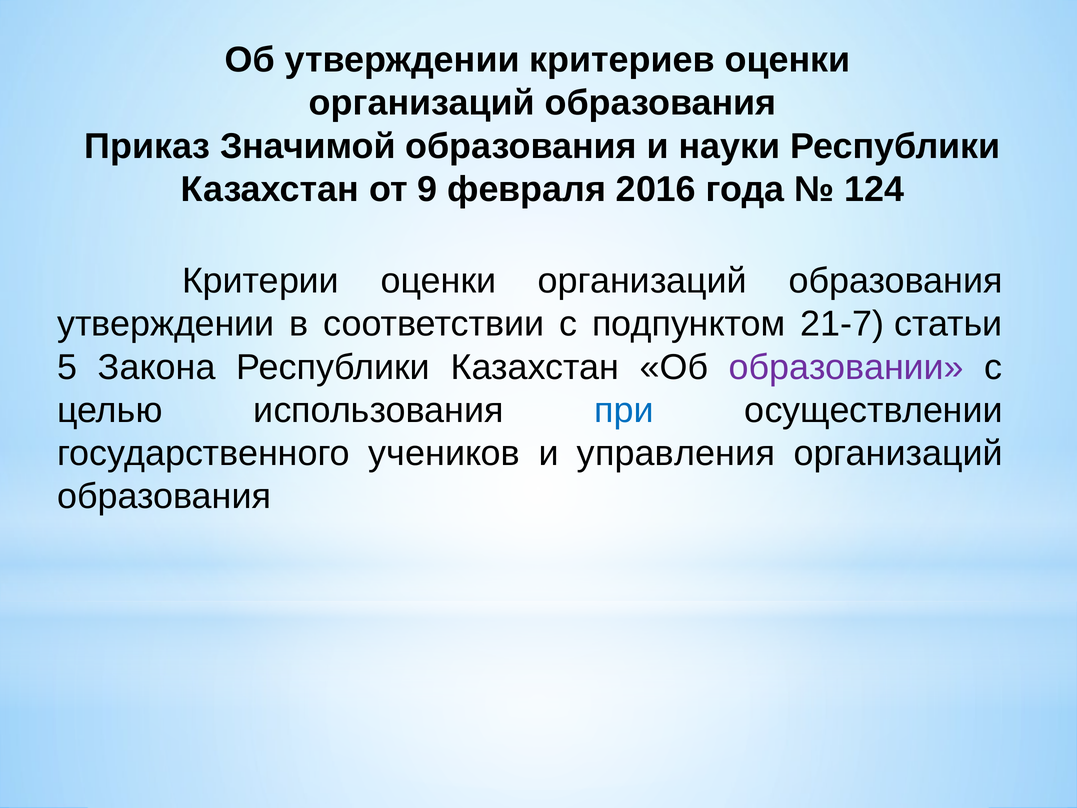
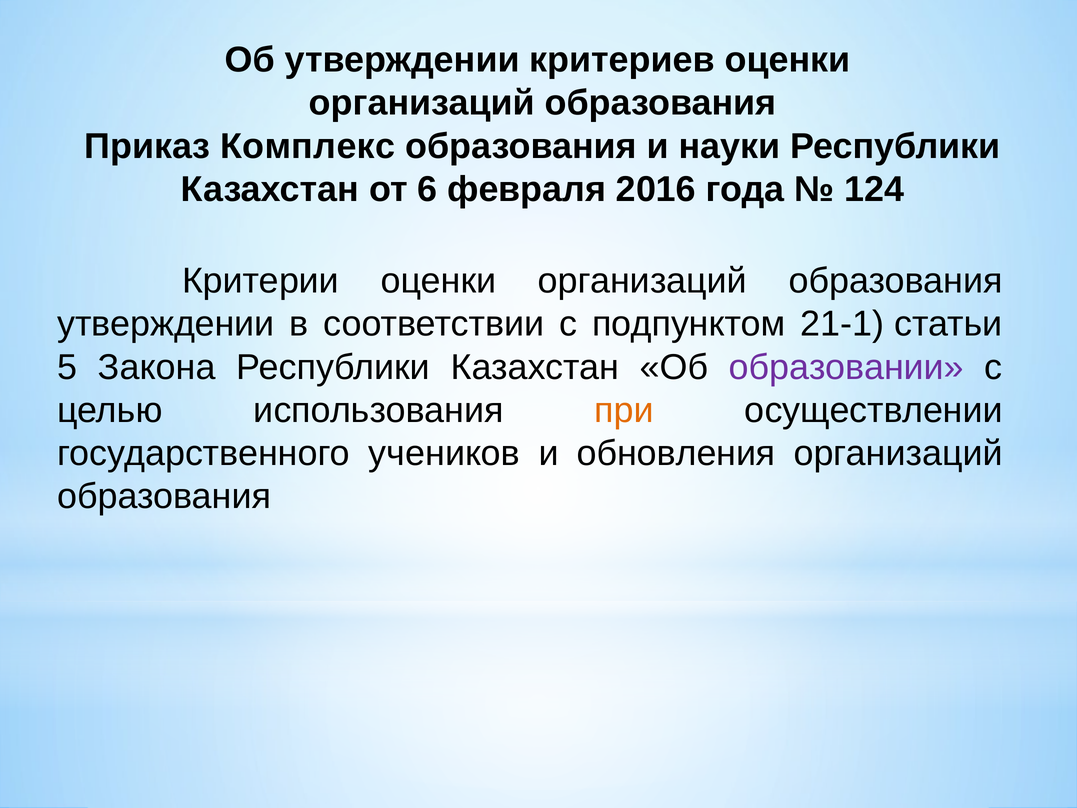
Значимой: Значимой -> Комплекс (308, 146)
9: 9 -> 6 (427, 189)
21-7: 21-7 -> 21-1 (842, 324)
при colour: blue -> orange (624, 410)
управления: управления -> обновления (676, 453)
